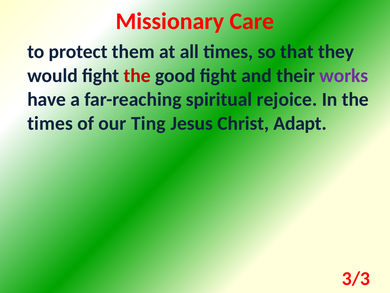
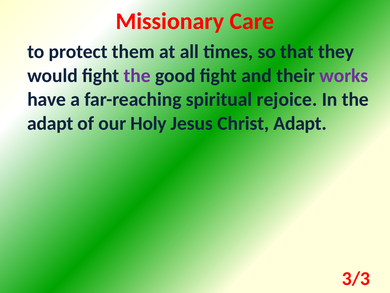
the colour: red -> purple (137, 76)
times: times -> adapt (50, 123)
Ting: Ting -> Holy (149, 123)
